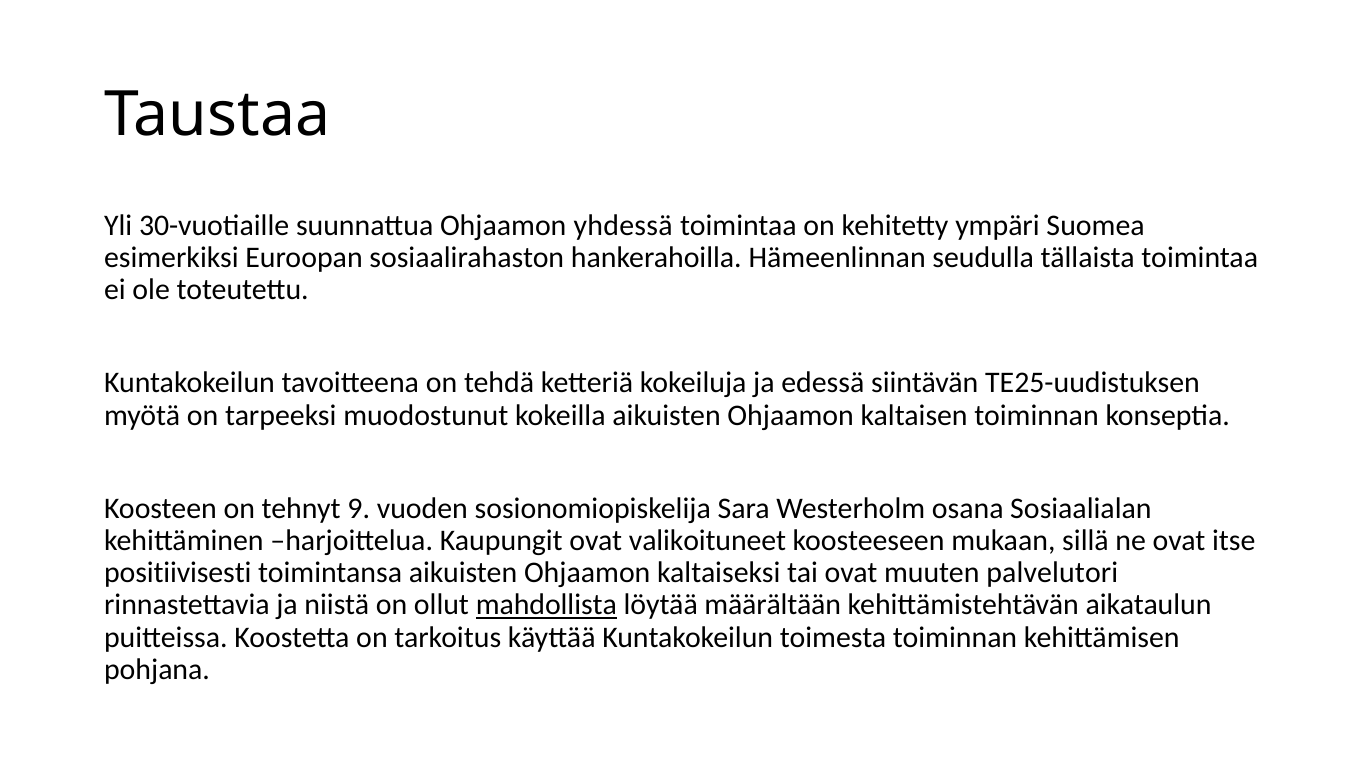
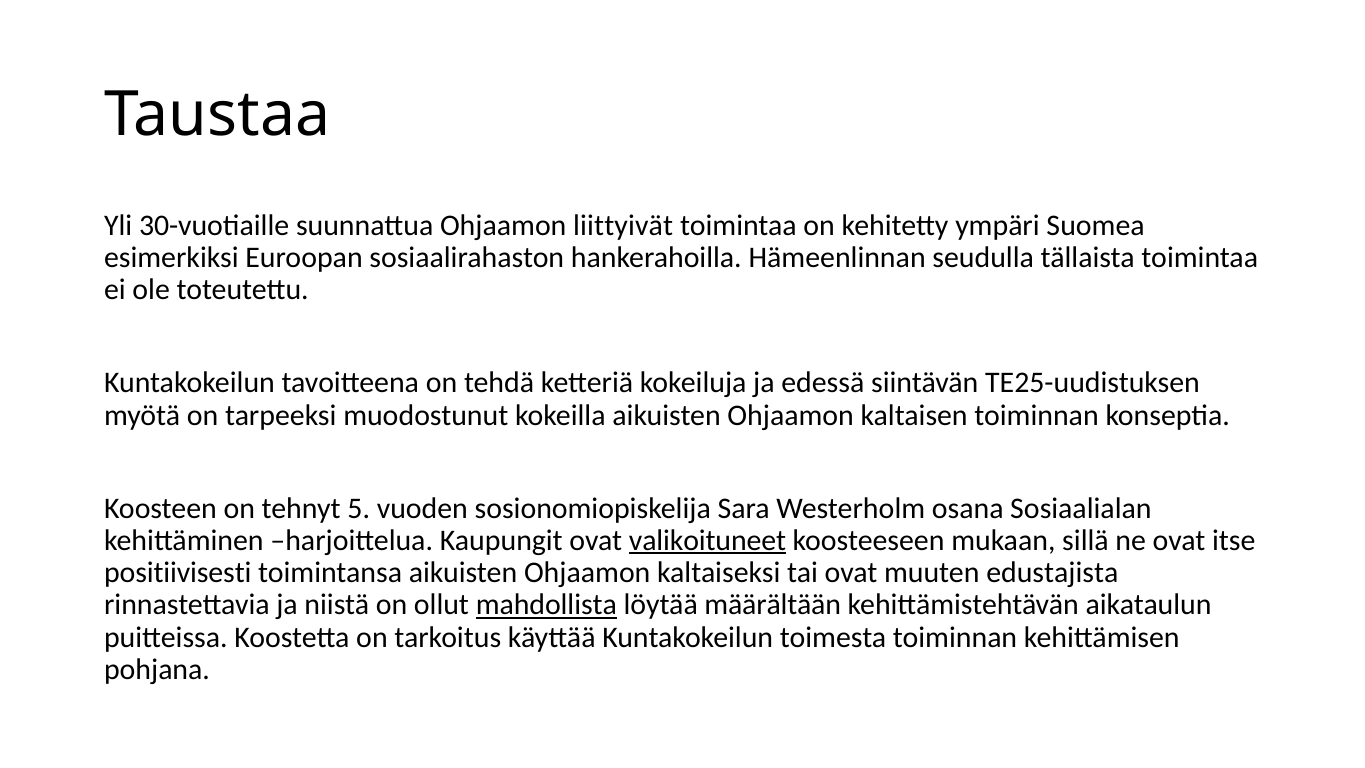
yhdessä: yhdessä -> liittyivät (623, 225)
9: 9 -> 5 (359, 508)
valikoituneet underline: none -> present (707, 540)
palvelutori: palvelutori -> edustajista (1052, 573)
